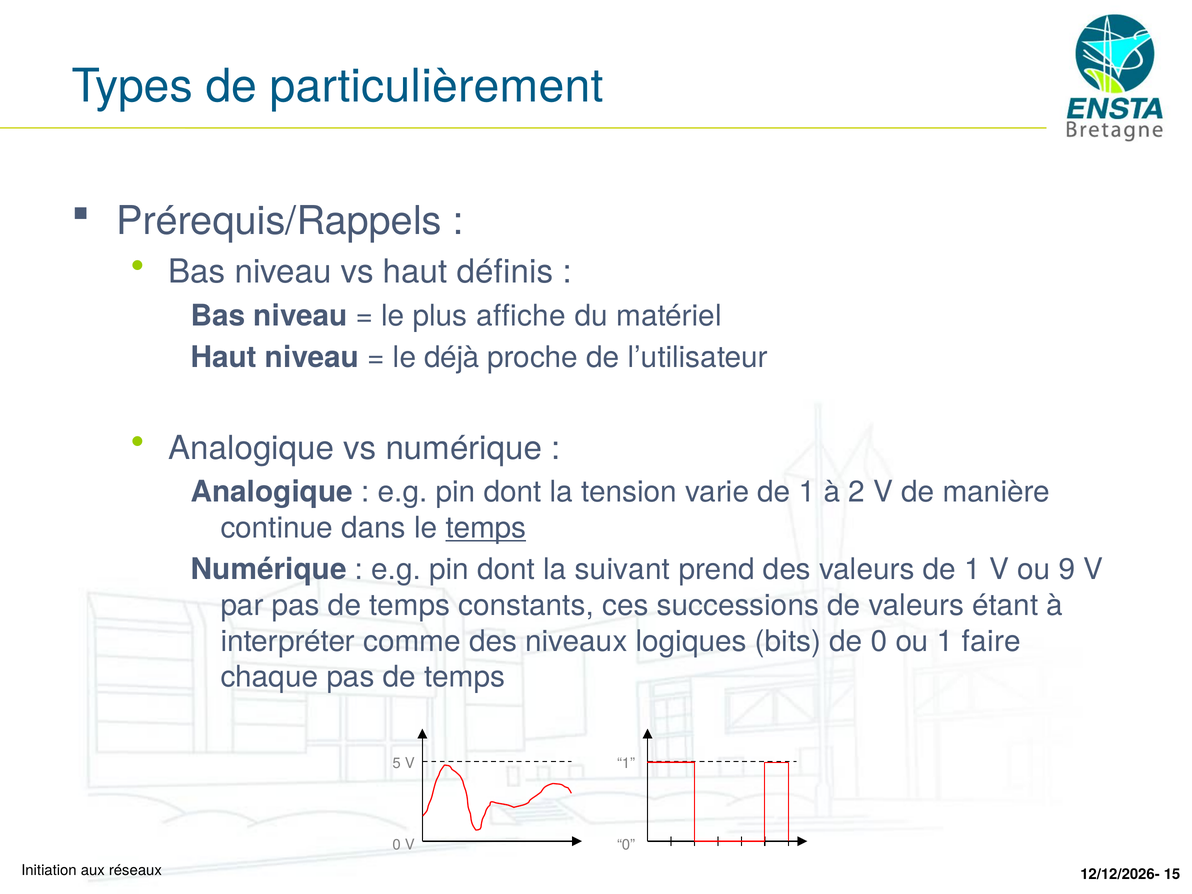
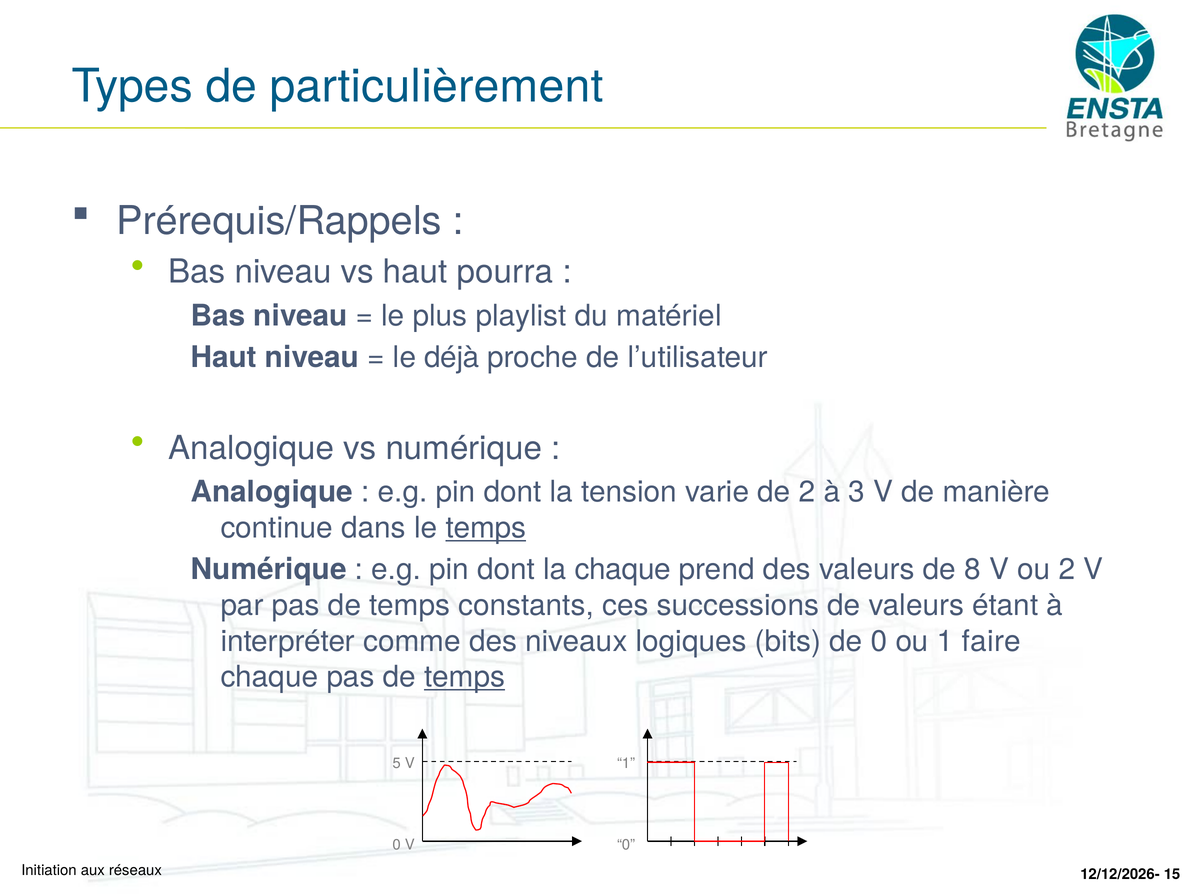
définis: définis -> pourra (505, 272)
affiche: affiche -> playlist (521, 316)
varie de 1: 1 -> 2 (807, 492)
2: 2 -> 3 (857, 492)
la suivant: suivant -> chaque (623, 570)
valeurs de 1: 1 -> 8 (973, 570)
ou 9: 9 -> 2 (1067, 570)
temps underline: none -> present (465, 677)
